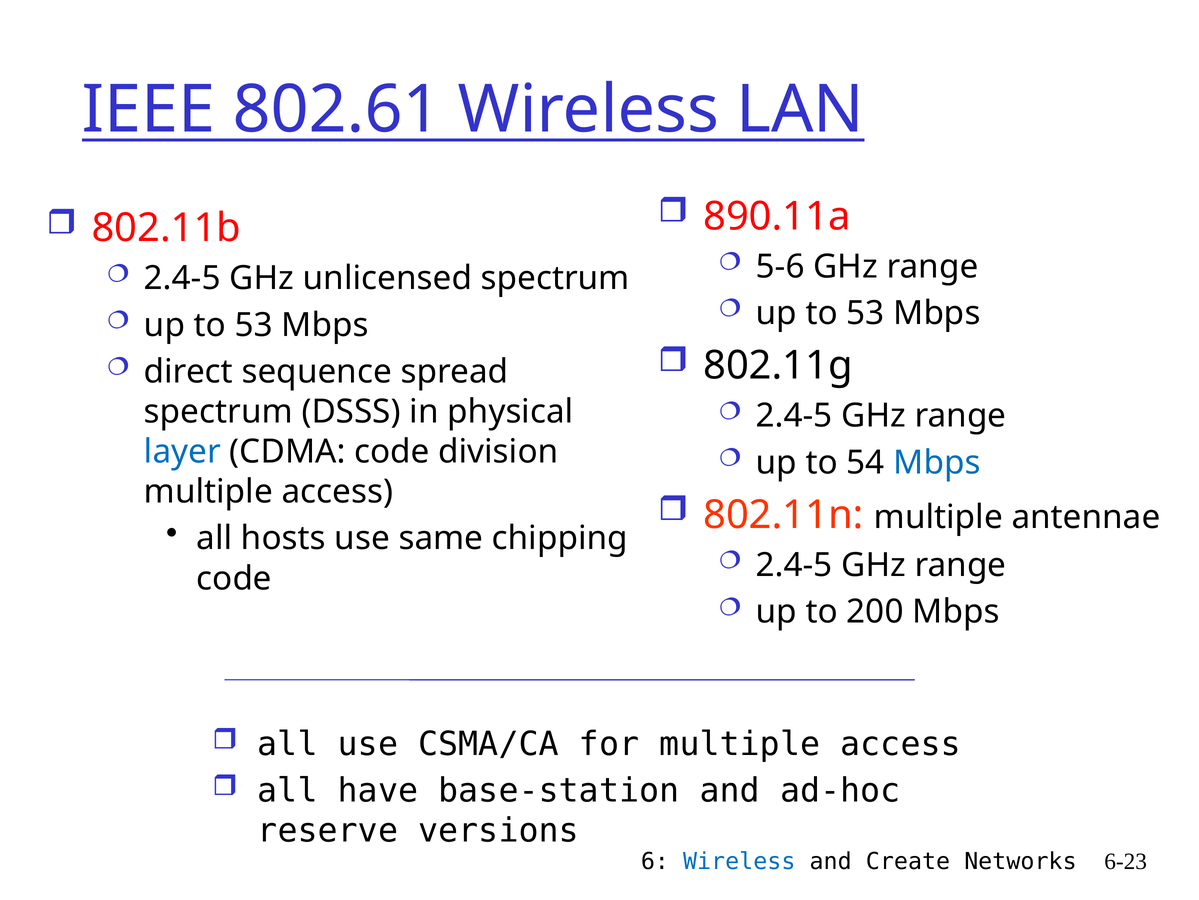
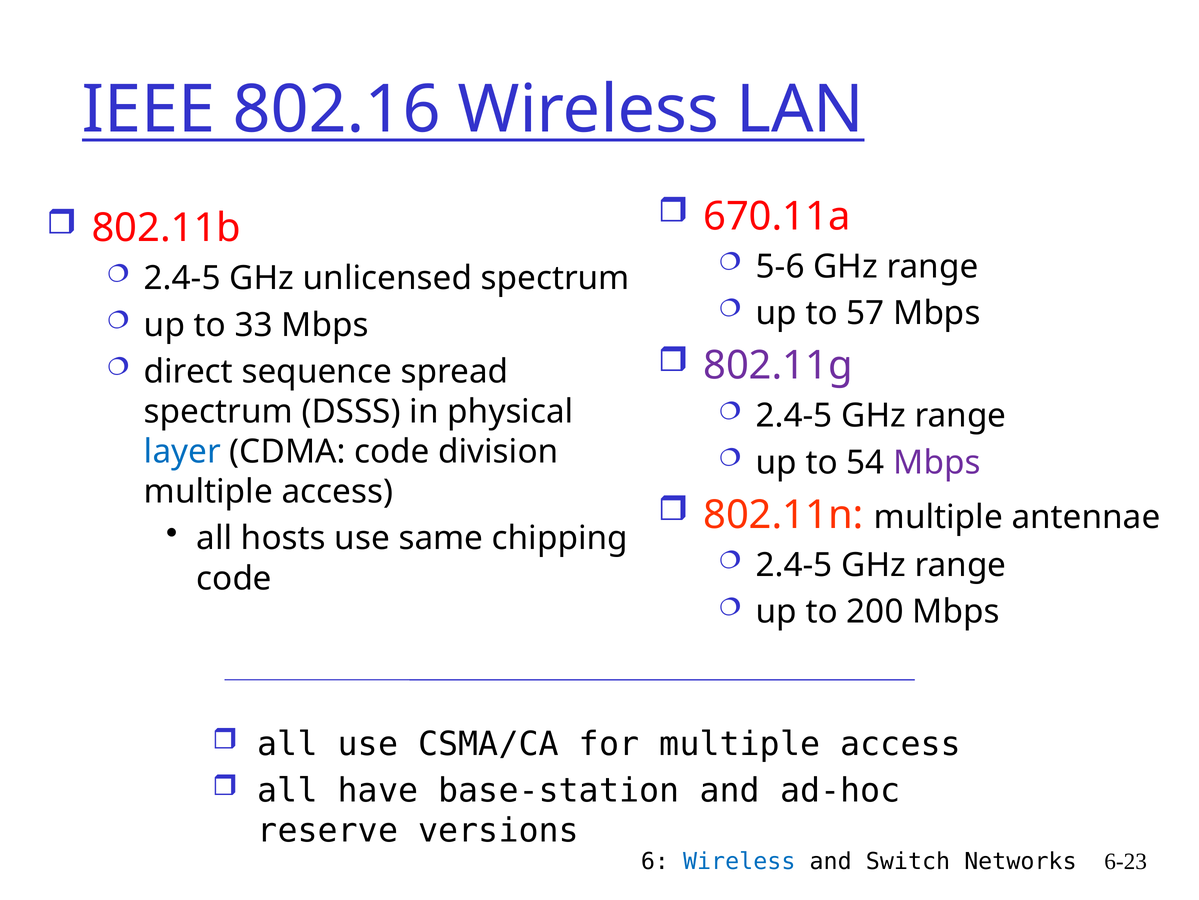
802.61: 802.61 -> 802.16 (337, 110)
890.11a: 890.11a -> 670.11a (777, 216)
53: 53 -> 57 (866, 313)
53: 53 -> 33 (254, 325)
802.11g colour: black -> purple (778, 365)
Mbps colour: blue -> purple (937, 462)
Create: Create -> Switch (908, 861)
